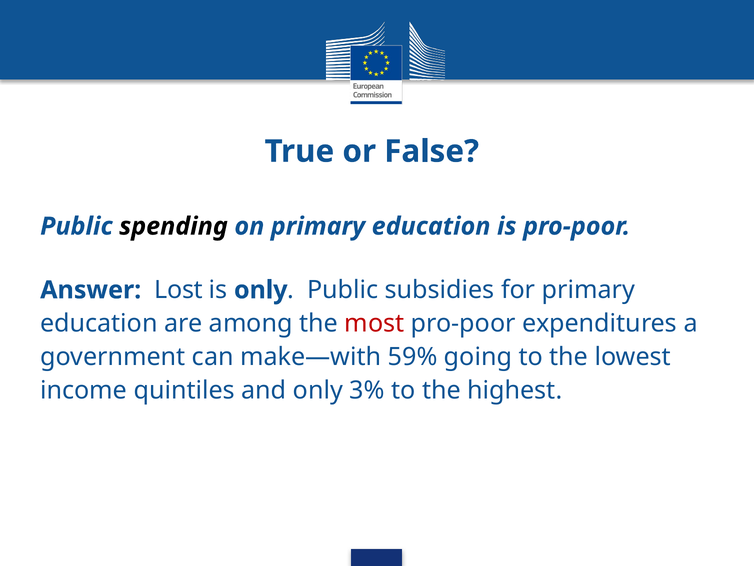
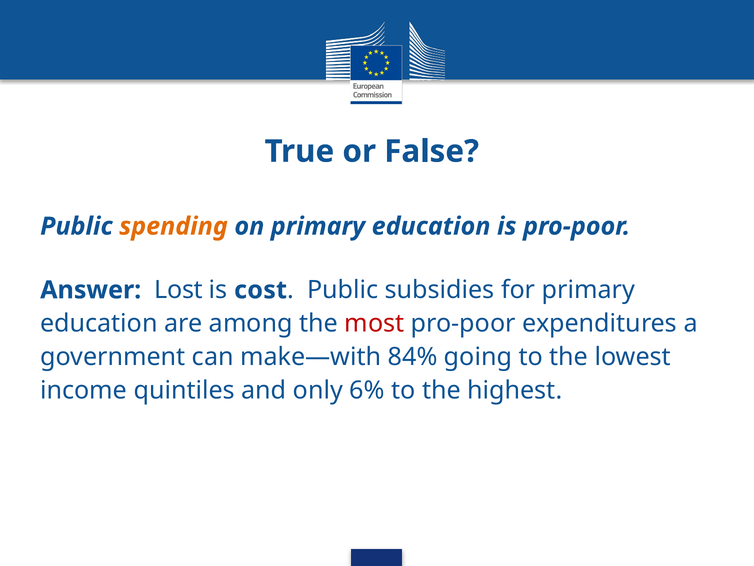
spending colour: black -> orange (174, 226)
is only: only -> cost (261, 290)
59%: 59% -> 84% (413, 357)
3%: 3% -> 6% (367, 390)
